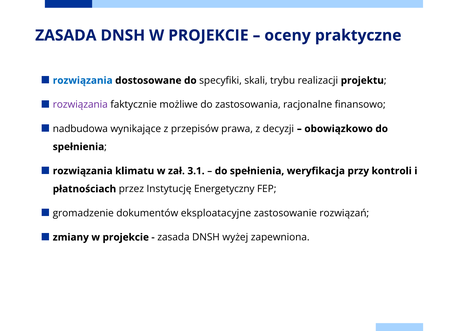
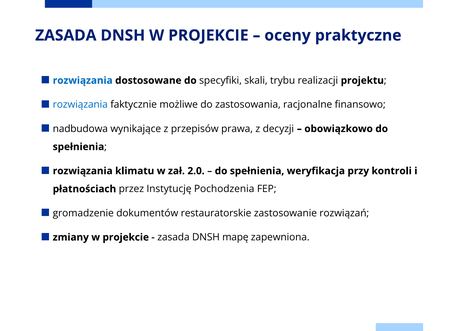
rozwiązania colour: purple -> blue (80, 105)
3.1: 3.1 -> 2.0 (196, 171)
Energetyczny: Energetyczny -> Pochodzenia (224, 189)
eksploatacyjne: eksploatacyjne -> restauratorskie (216, 213)
wyżej: wyżej -> mapę (235, 237)
